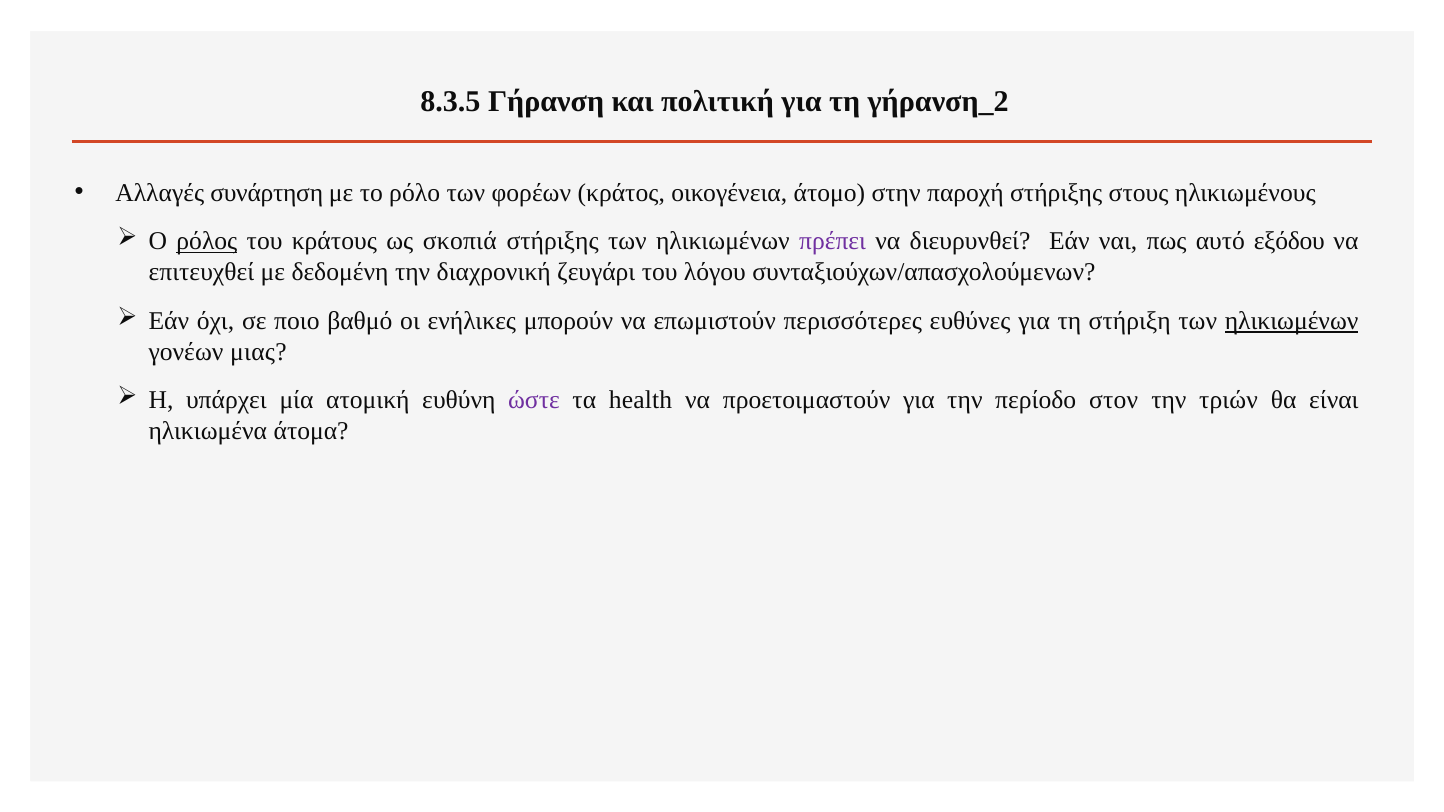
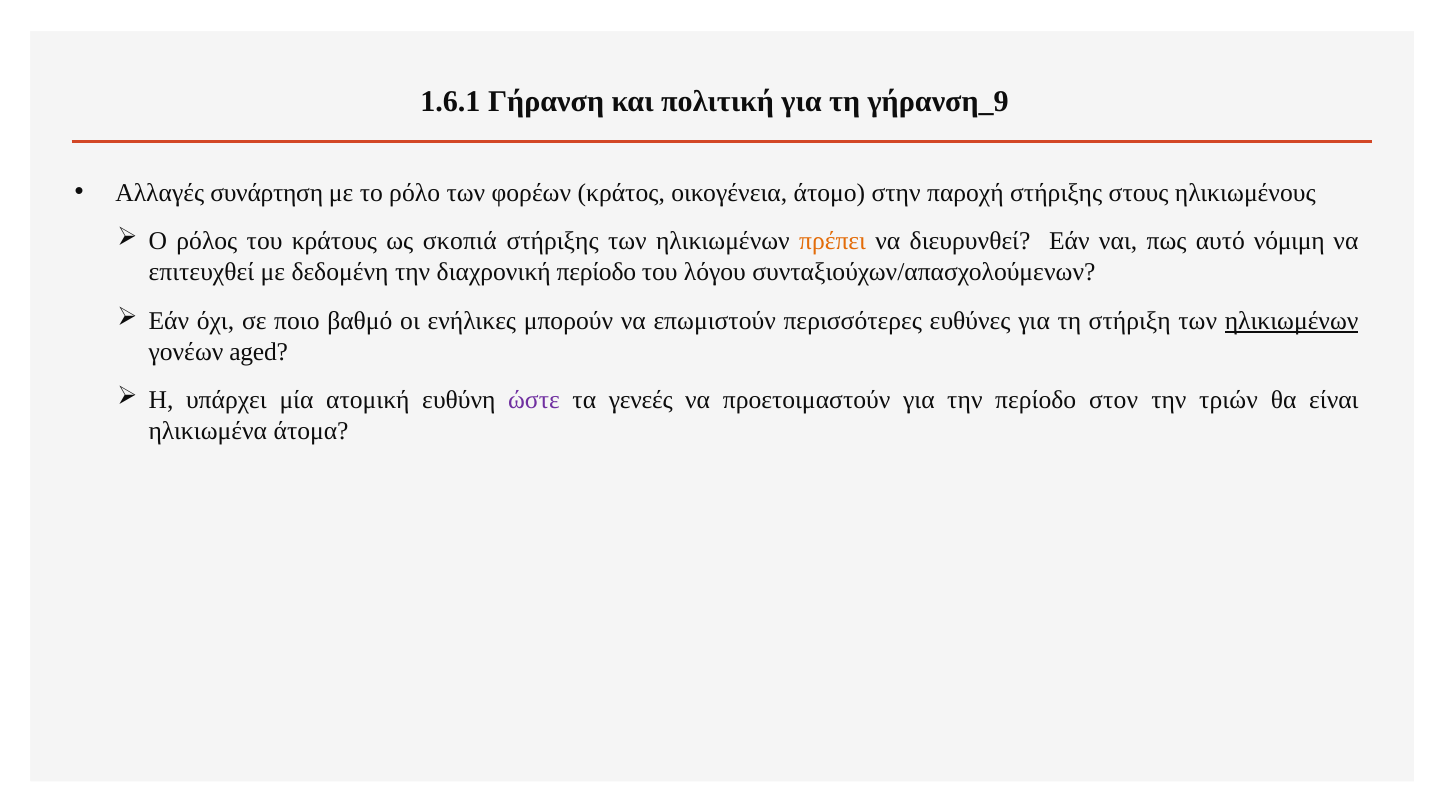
8.3.5: 8.3.5 -> 1.6.1 (450, 102)
γήρανση_2: γήρανση_2 -> γήρανση_9 (938, 102)
ρόλος underline: present -> none (207, 241)
πρέπει colour: purple -> orange (833, 241)
εξόδου: εξόδου -> νόμιμη (1289, 241)
διαχρονική ζευγάρι: ζευγάρι -> περίοδο (596, 272)
μιας: μιας -> aged (259, 352)
health: health -> γενεές (641, 401)
